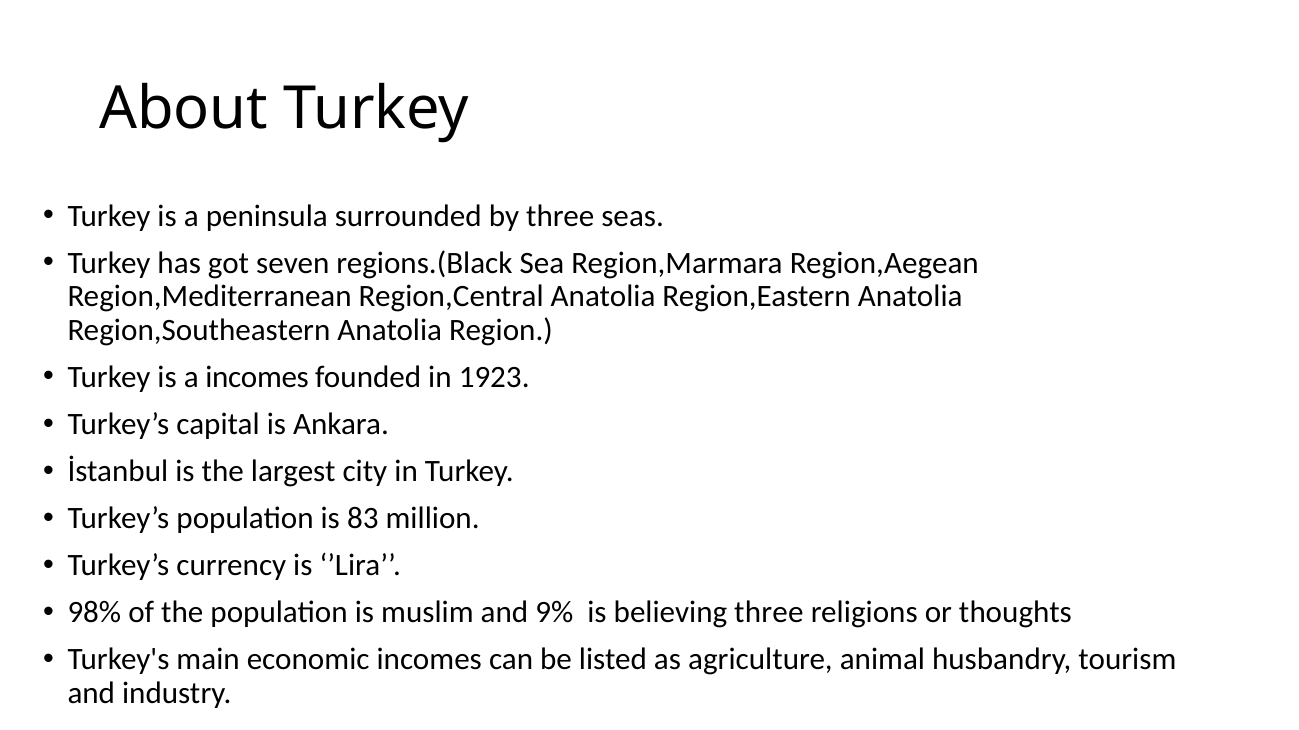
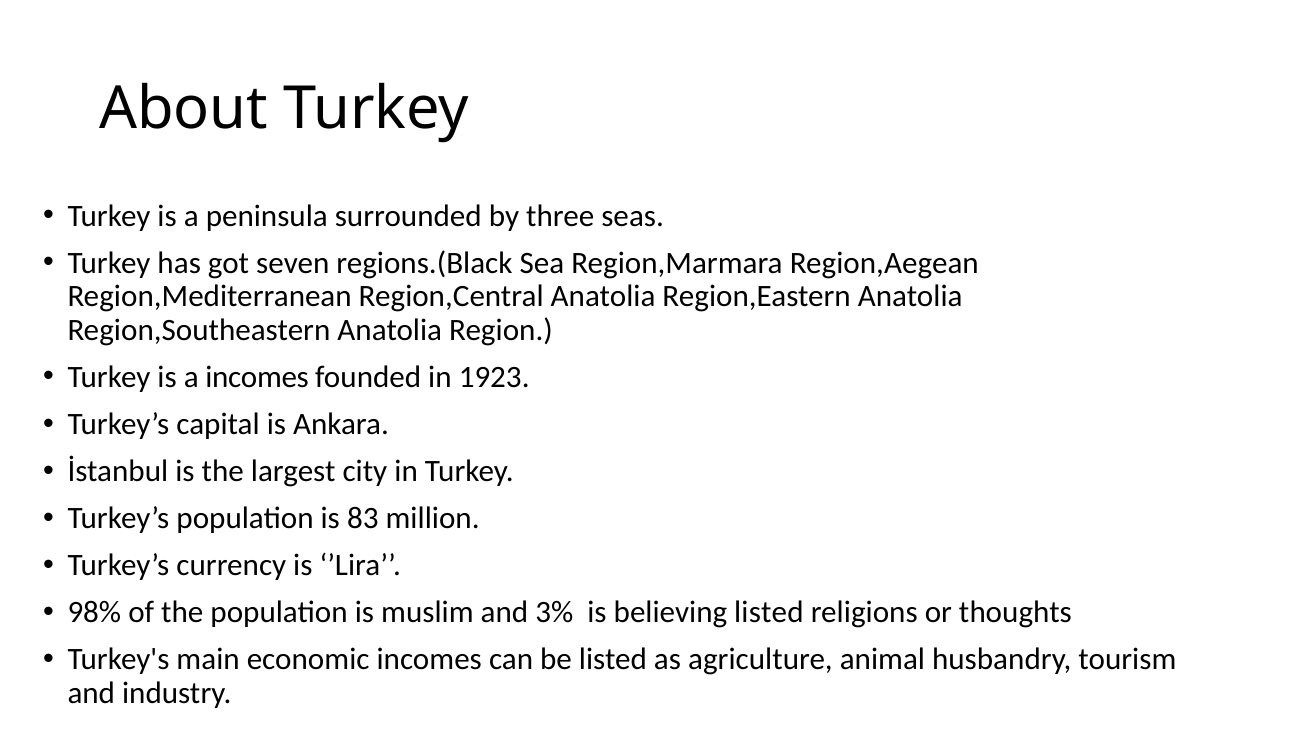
9%: 9% -> 3% (554, 613)
believing three: three -> listed (769, 613)
